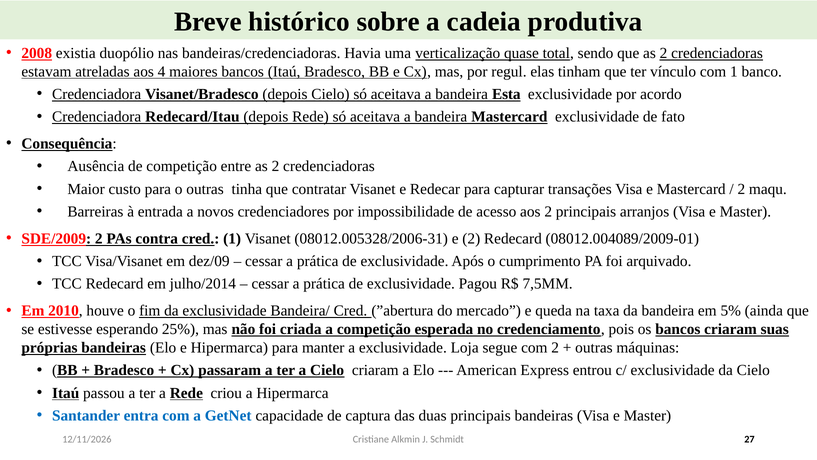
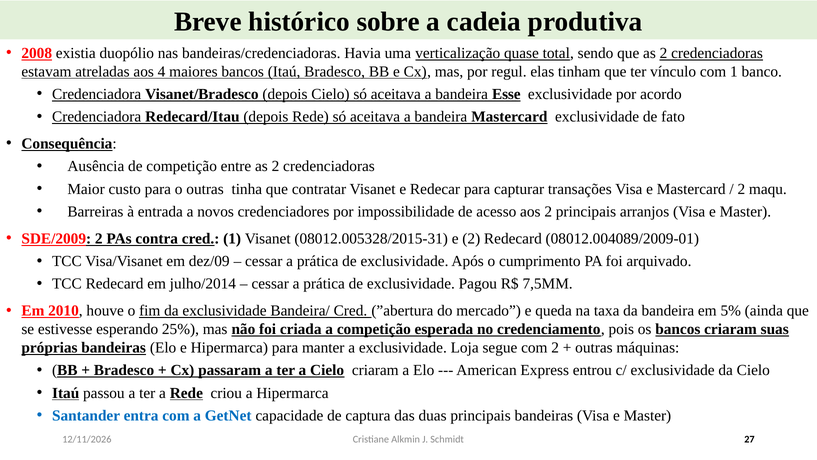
Esta: Esta -> Esse (506, 94)
08012.005328/2006-31: 08012.005328/2006-31 -> 08012.005328/2015-31 (371, 238)
